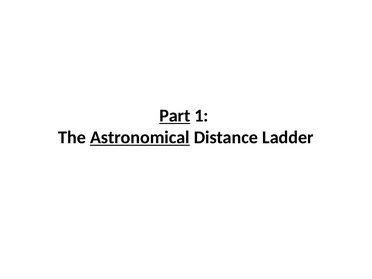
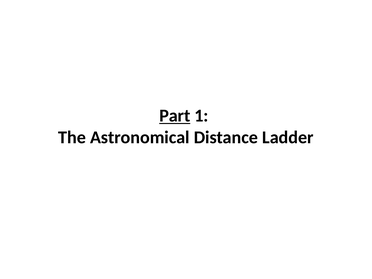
Astronomical underline: present -> none (140, 137)
